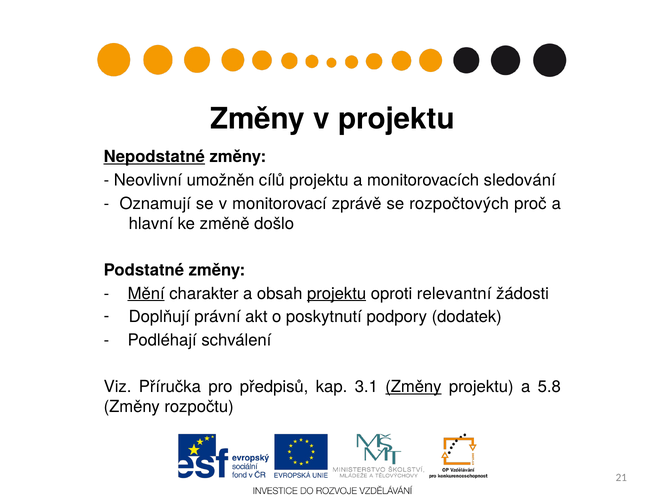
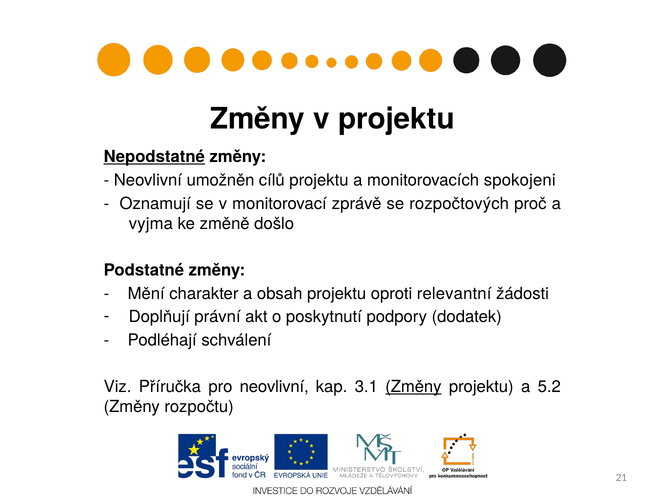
sledování: sledování -> spokojeni (520, 180)
hlavní: hlavní -> vyjma (151, 224)
Mění underline: present -> none (146, 294)
projektu underline: present -> none (337, 294)
pro předpisů: předpisů -> neovlivní (274, 387)
5.8: 5.8 -> 5.2 (549, 387)
